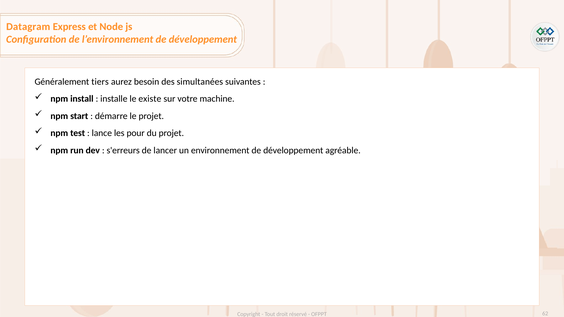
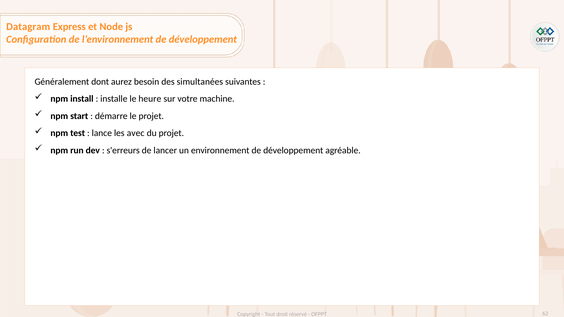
tiers: tiers -> dont (100, 82)
existe: existe -> heure (150, 99)
pour: pour -> avec (136, 133)
